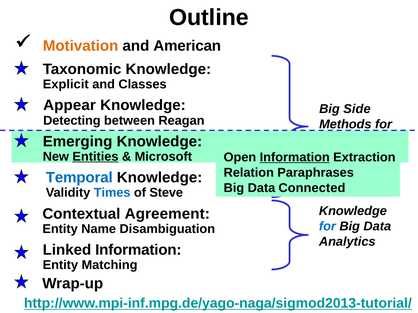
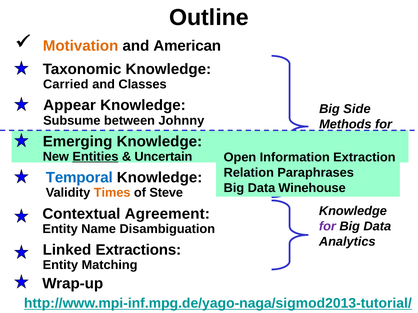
Explicit: Explicit -> Carried (66, 84)
Detecting: Detecting -> Subsume (72, 121)
Reagan: Reagan -> Johnny (181, 121)
Microsoft: Microsoft -> Uncertain (163, 157)
Information underline: present -> none (295, 157)
Connected: Connected -> Winehouse (312, 188)
Times colour: blue -> orange (112, 193)
for colour: blue -> purple (327, 227)
Linked Information: Information -> Extractions (138, 250)
